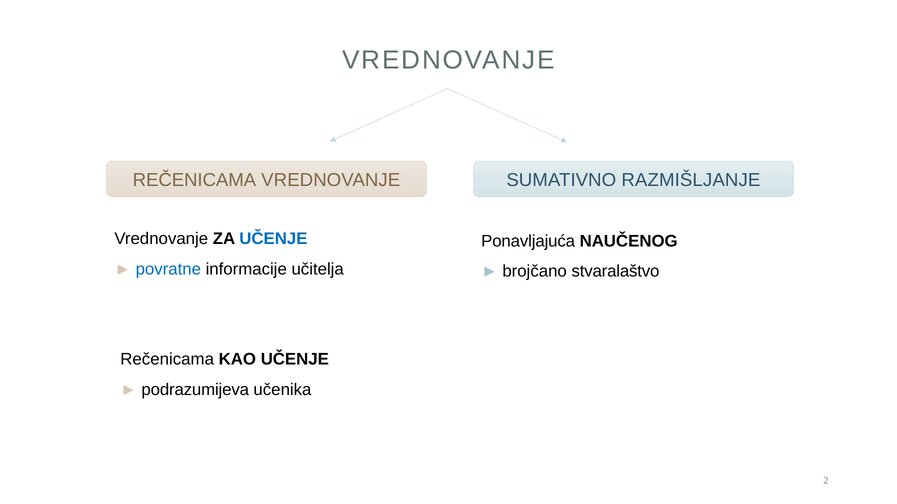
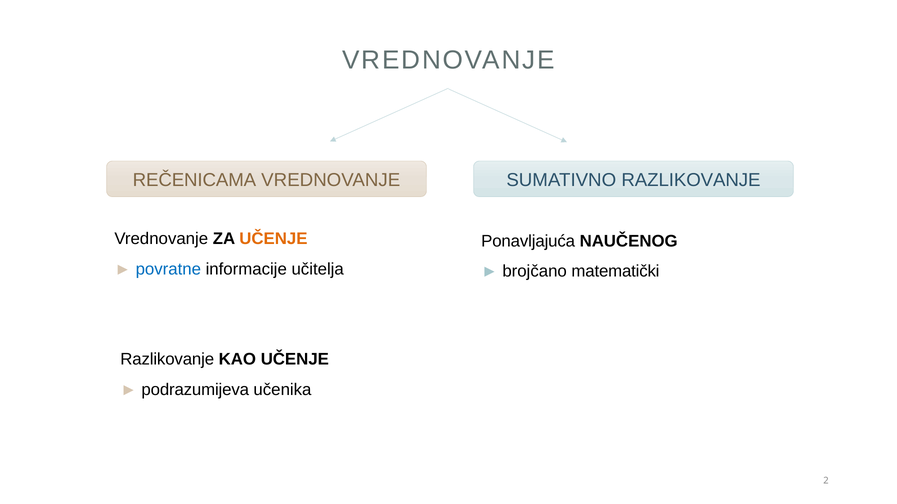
SUMATIVNO RAZMIŠLJANJE: RAZMIŠLJANJE -> RAZLIKOVANJE (691, 180)
UČENJE colour: blue -> orange (273, 239)
stvaralaštvo: stvaralaštvo -> matematički (615, 272)
Rečenicama: Rečenicama -> Razlikovanje (167, 360)
